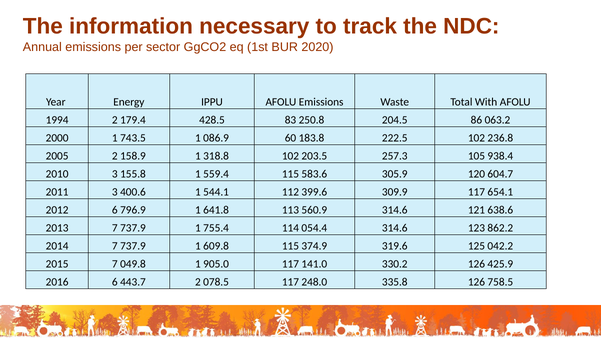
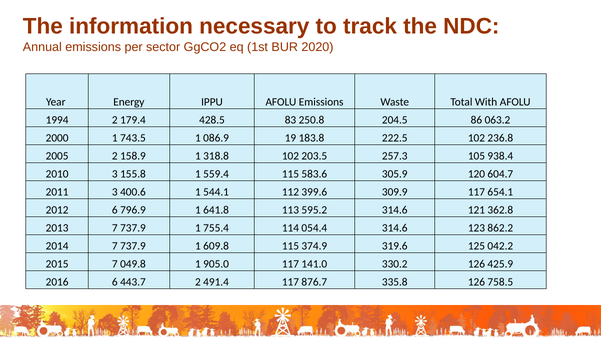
60: 60 -> 19 (290, 138)
560.9: 560.9 -> 595.2 (314, 210)
638.6: 638.6 -> 362.8 (500, 210)
078.5: 078.5 -> 491.4 (216, 282)
248.0: 248.0 -> 876.7 (314, 282)
